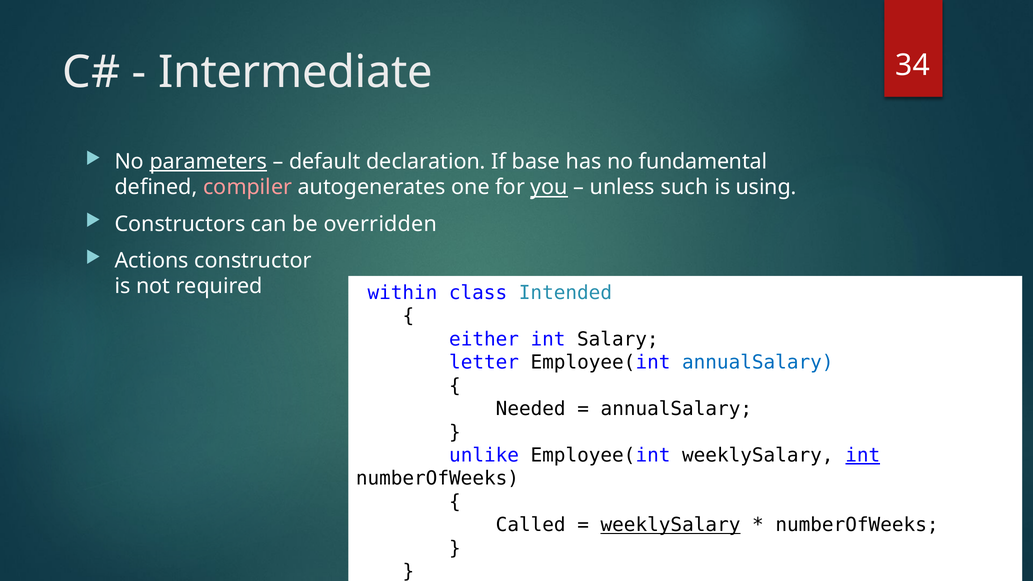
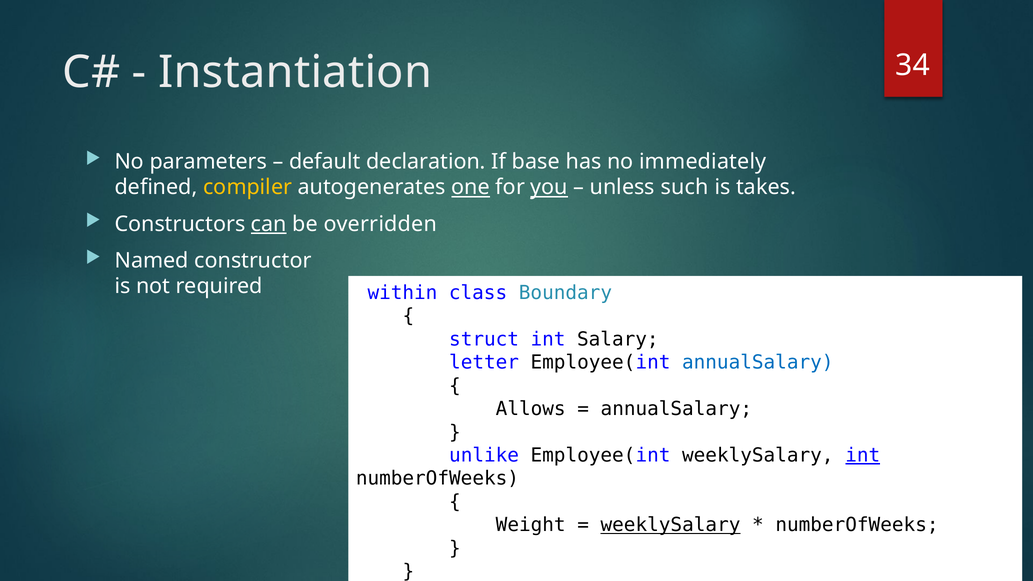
Intermediate: Intermediate -> Instantiation (295, 73)
parameters underline: present -> none (208, 162)
fundamental: fundamental -> immediately (703, 162)
compiler colour: pink -> yellow (248, 187)
one underline: none -> present (471, 187)
using: using -> takes (766, 187)
can underline: none -> present (269, 224)
Actions: Actions -> Named (152, 261)
Intended: Intended -> Boundary (565, 293)
either: either -> struct (484, 339)
Needed: Needed -> Allows (531, 409)
Called: Called -> Weight (531, 525)
